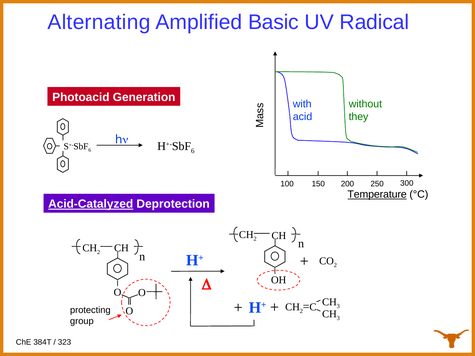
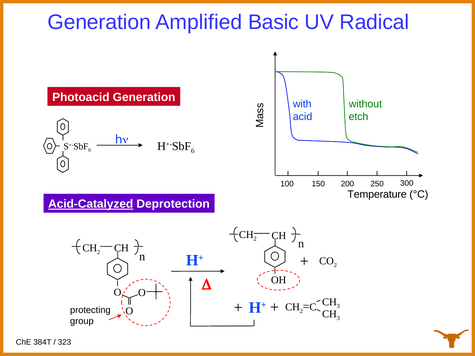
Alternating: Alternating -> Generation (99, 22)
they: they -> etch (358, 117)
Temperature underline: present -> none (377, 195)
